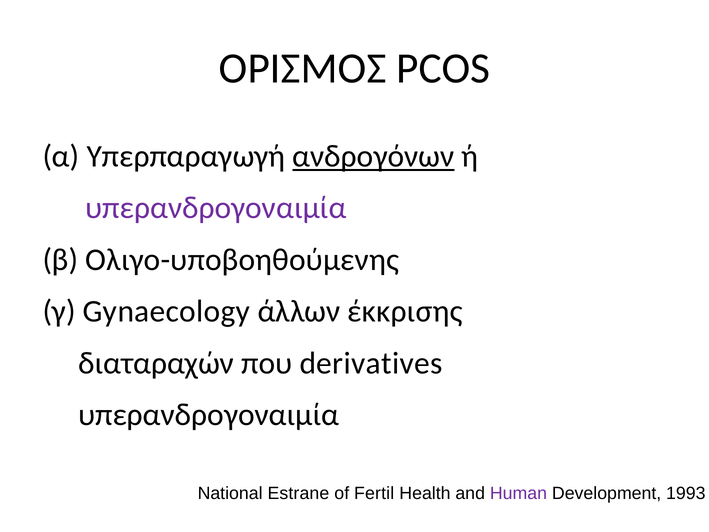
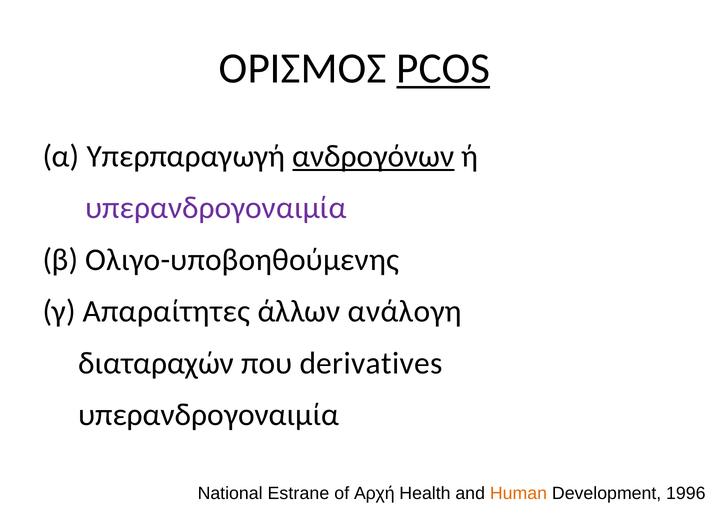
PCOS underline: none -> present (443, 69)
Gynaecology: Gynaecology -> Απαραίτητες (166, 311)
έκκρισης: έκκρισης -> ανάλογη (405, 311)
Fertil: Fertil -> Αρχή (374, 493)
Human colour: purple -> orange (518, 493)
1993: 1993 -> 1996 (686, 493)
